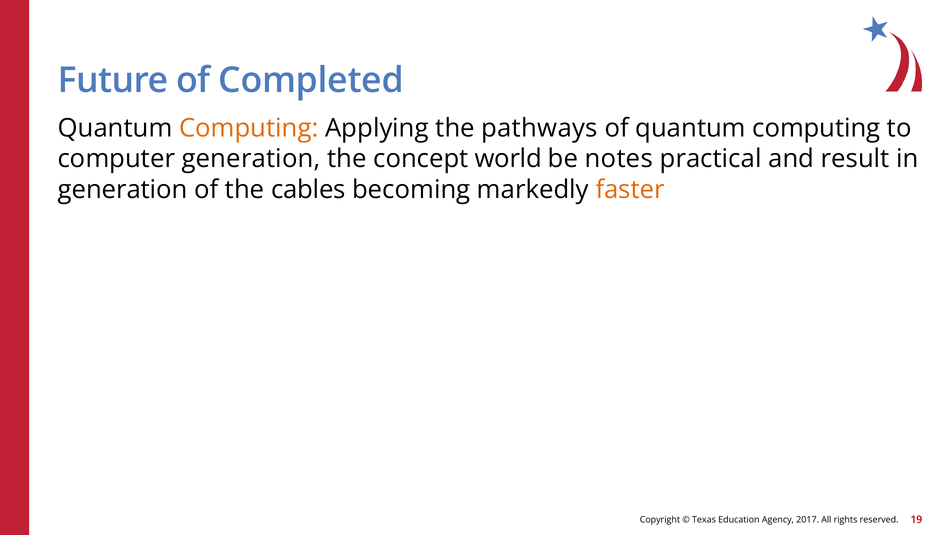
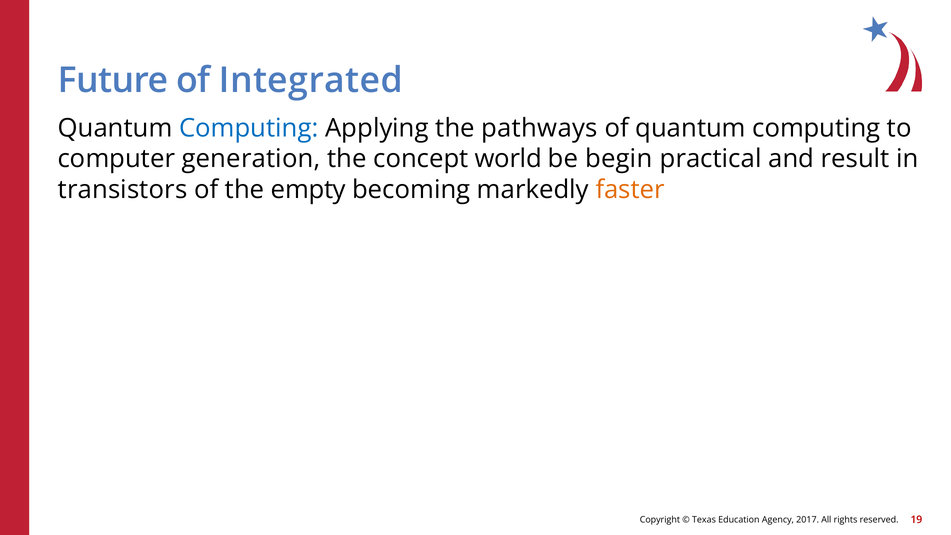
Completed: Completed -> Integrated (311, 81)
Computing colour: orange -> blue (249, 128)
notes: notes -> begin (619, 159)
generation: generation -> transistors (123, 190)
cables: cables -> empty (308, 190)
